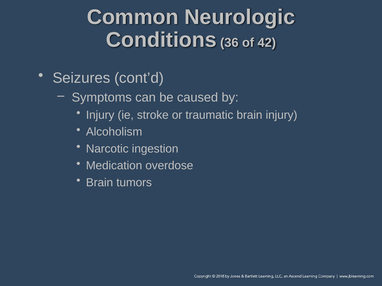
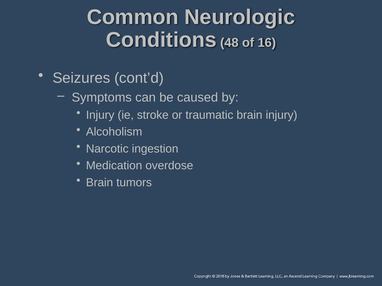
36: 36 -> 48 (229, 43)
42: 42 -> 16 (267, 43)
